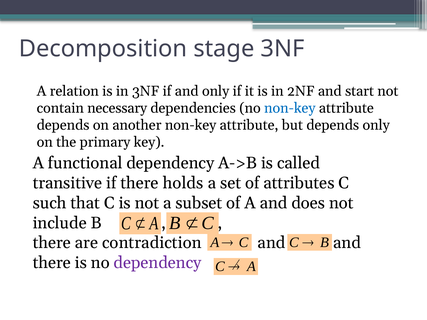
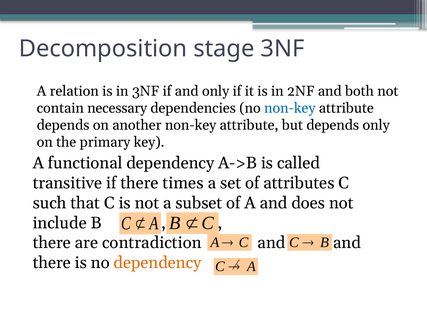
start: start -> both (359, 91)
holds: holds -> times (183, 183)
dependency colour: purple -> orange (158, 263)
